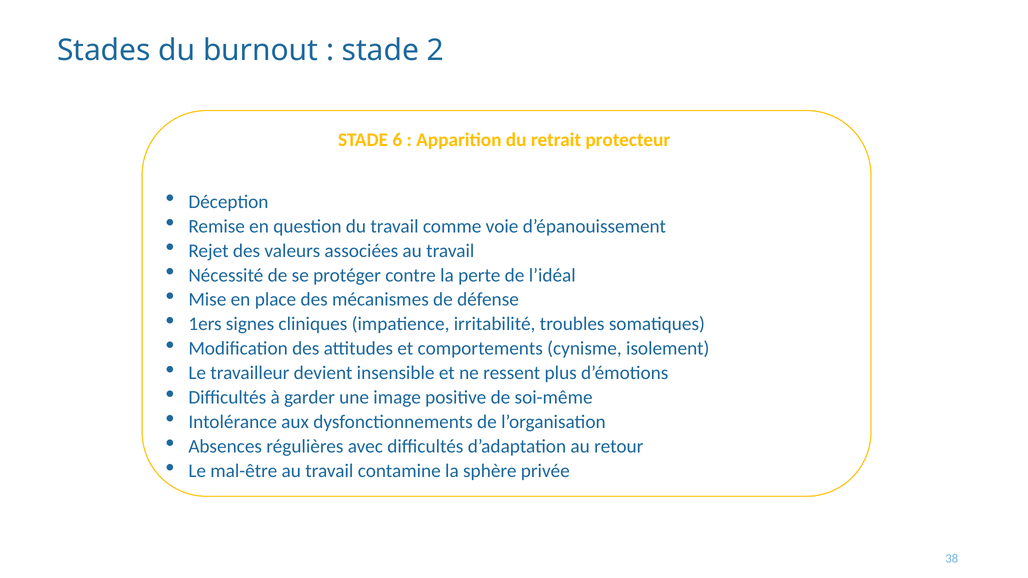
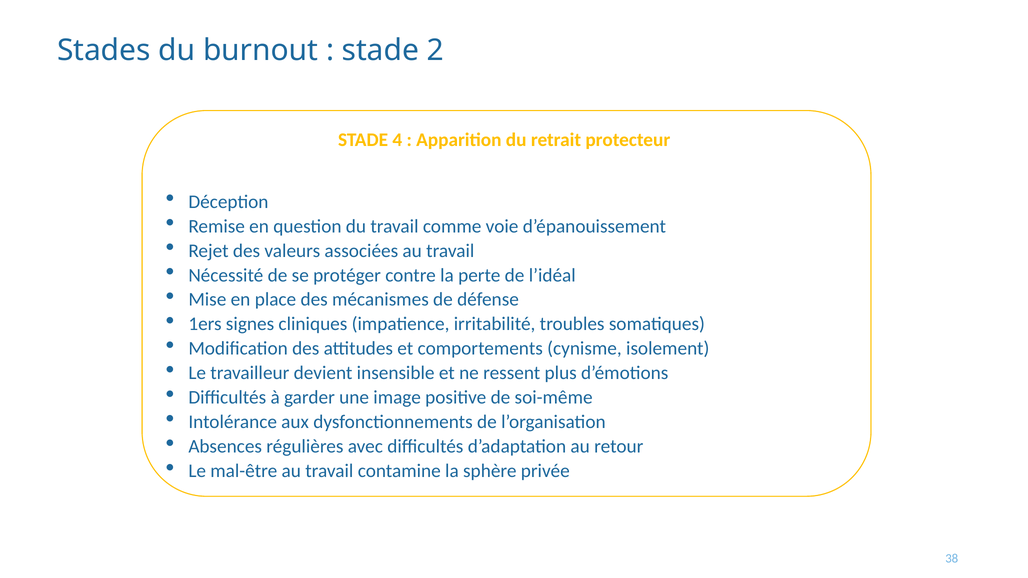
6: 6 -> 4 (397, 140)
